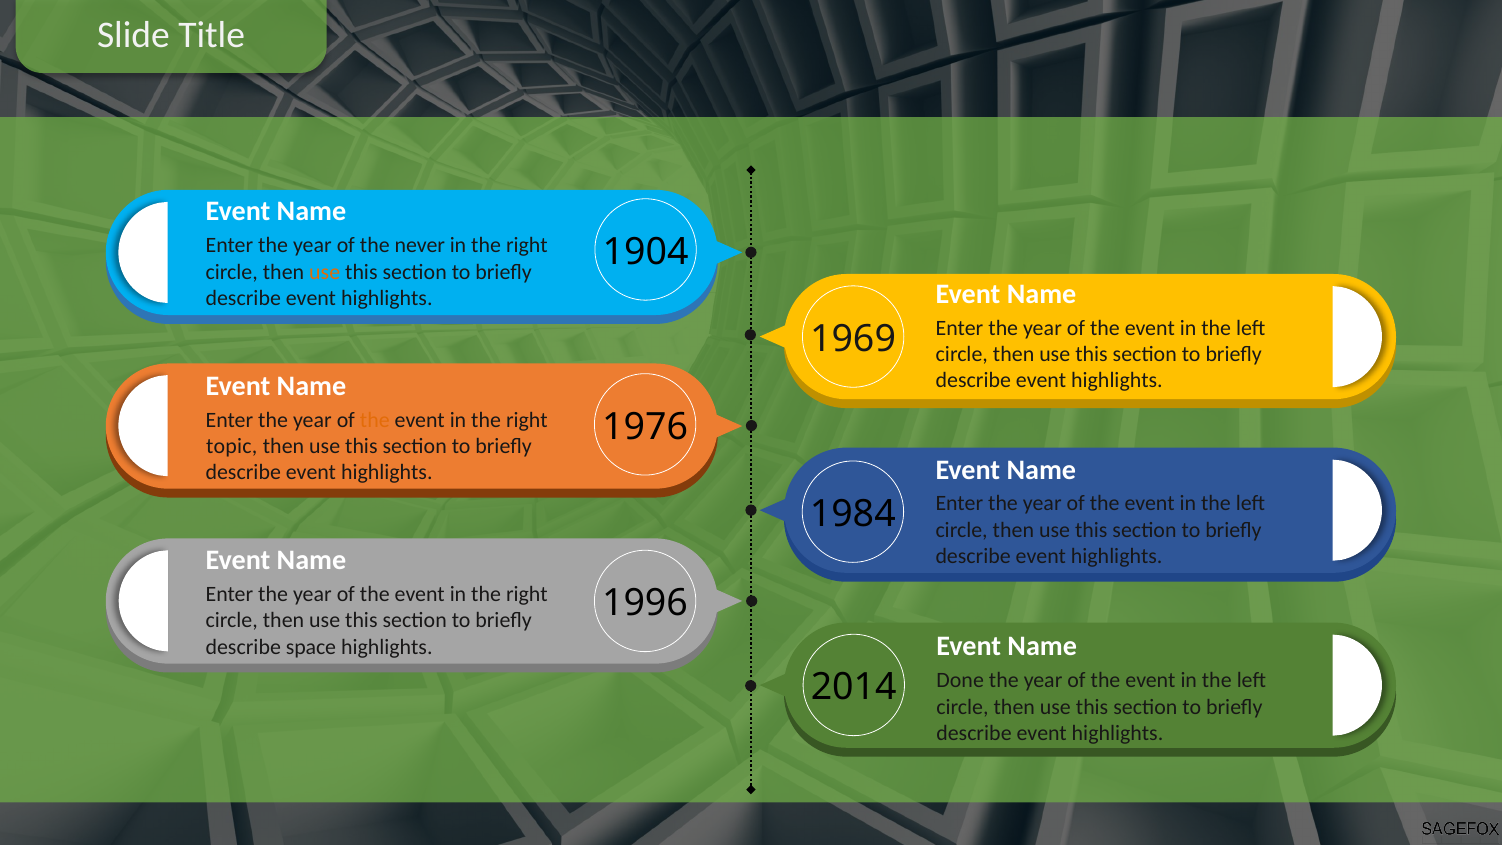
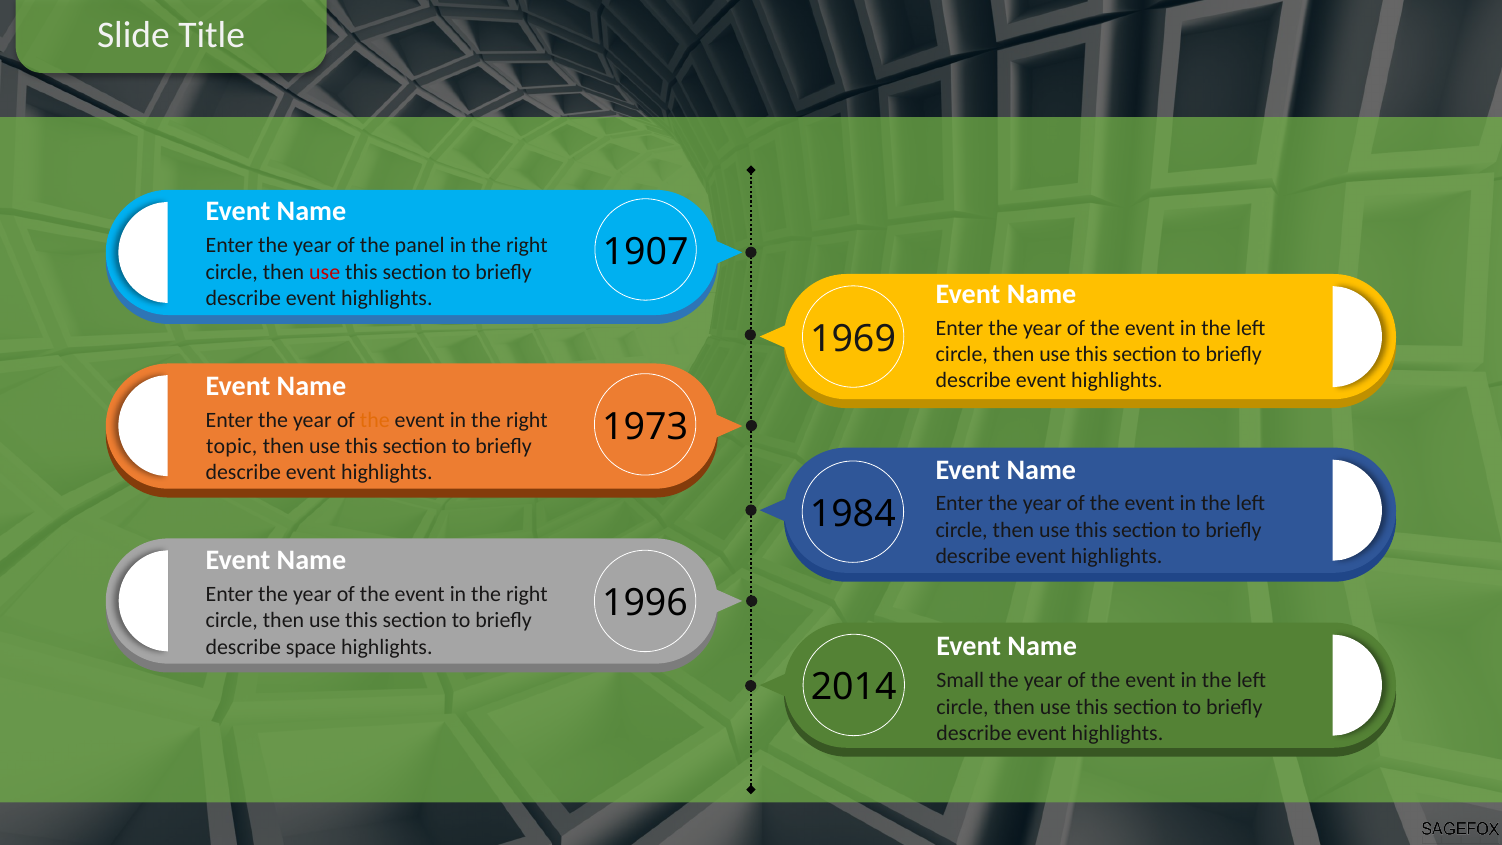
never: never -> panel (420, 246)
1904: 1904 -> 1907 (646, 252)
use colour: orange -> red (325, 272)
1976: 1976 -> 1973 (645, 427)
Done: Done -> Small (960, 680)
